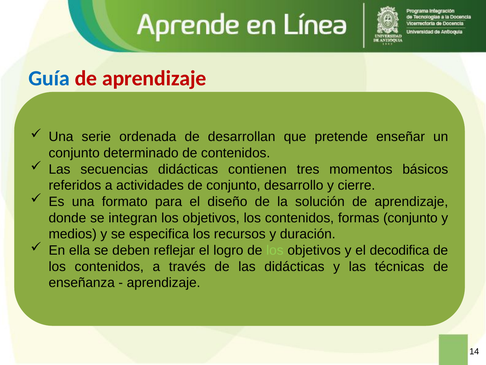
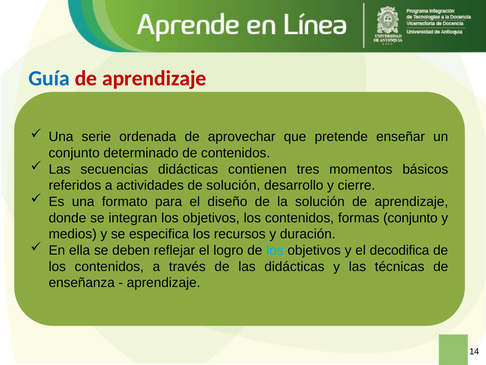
desarrollan: desarrollan -> aprovechar (242, 137)
de conjunto: conjunto -> solución (233, 185)
los colour: light green -> light blue (275, 250)
